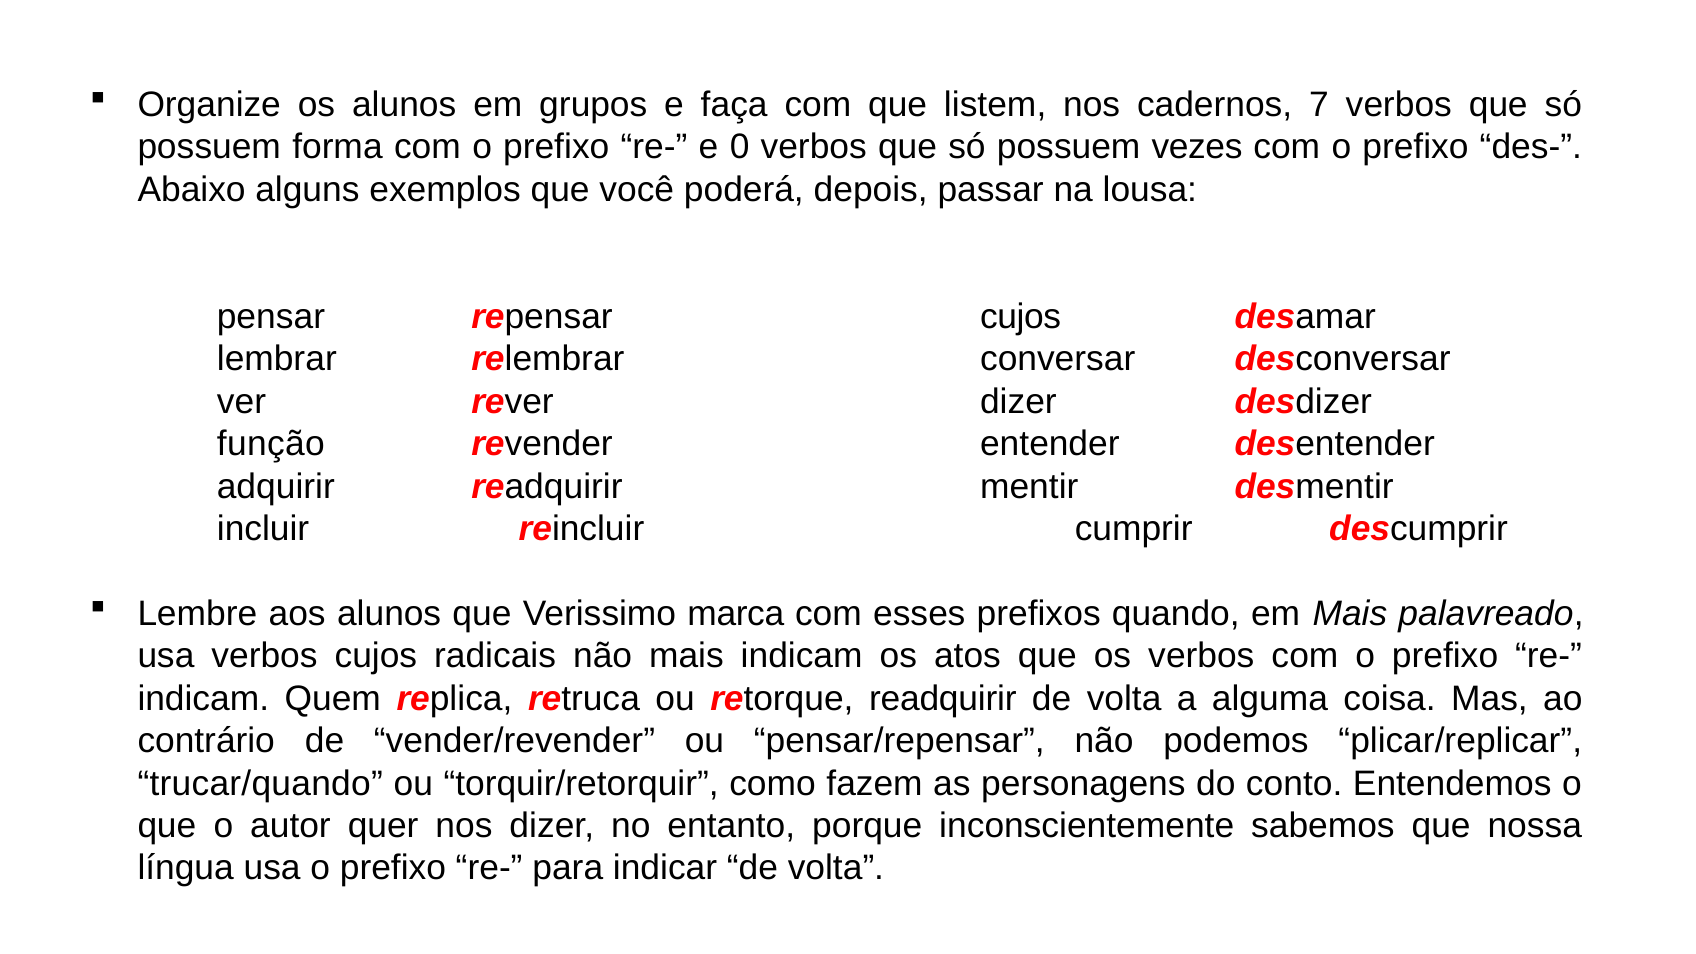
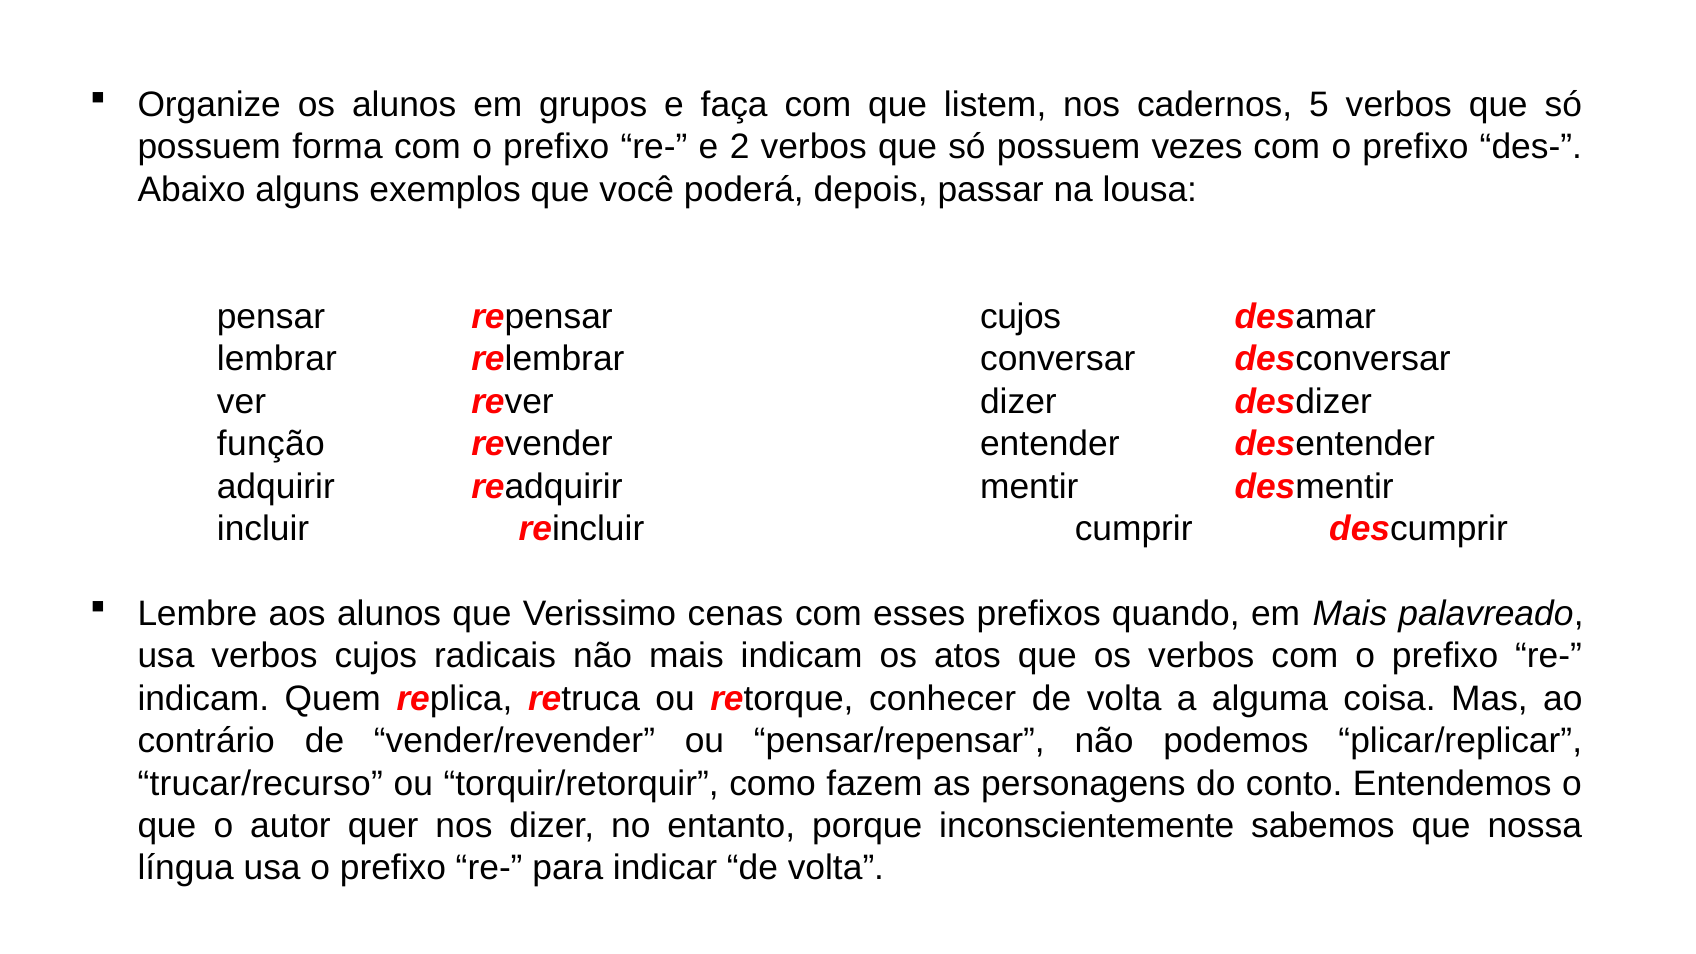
7: 7 -> 5 (1319, 105)
0: 0 -> 2 (740, 147)
marca: marca -> cenas (735, 614)
retorque readquirir: readquirir -> conhecer (943, 699)
trucar/quando: trucar/quando -> trucar/recurso (260, 783)
